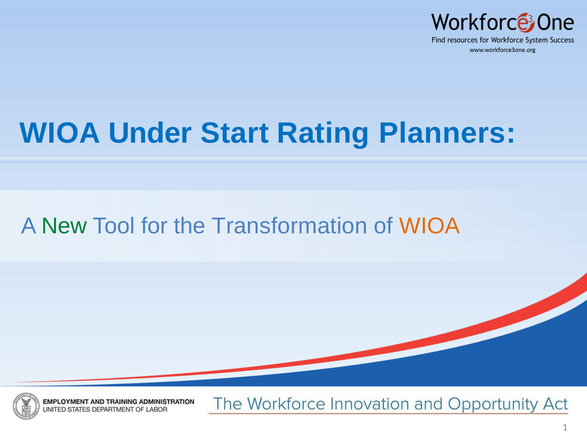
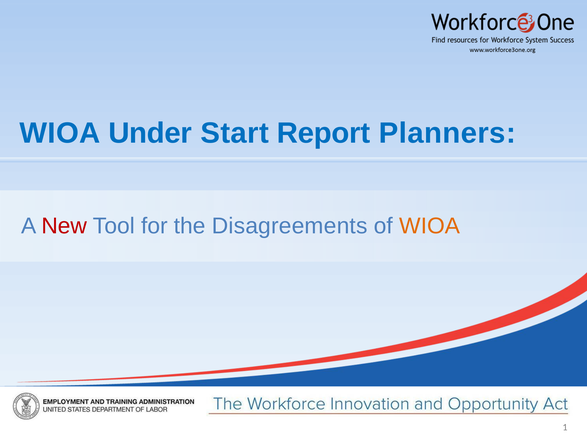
Rating: Rating -> Report (323, 133)
New colour: green -> red (64, 226)
Transformation: Transformation -> Disagreements (290, 226)
